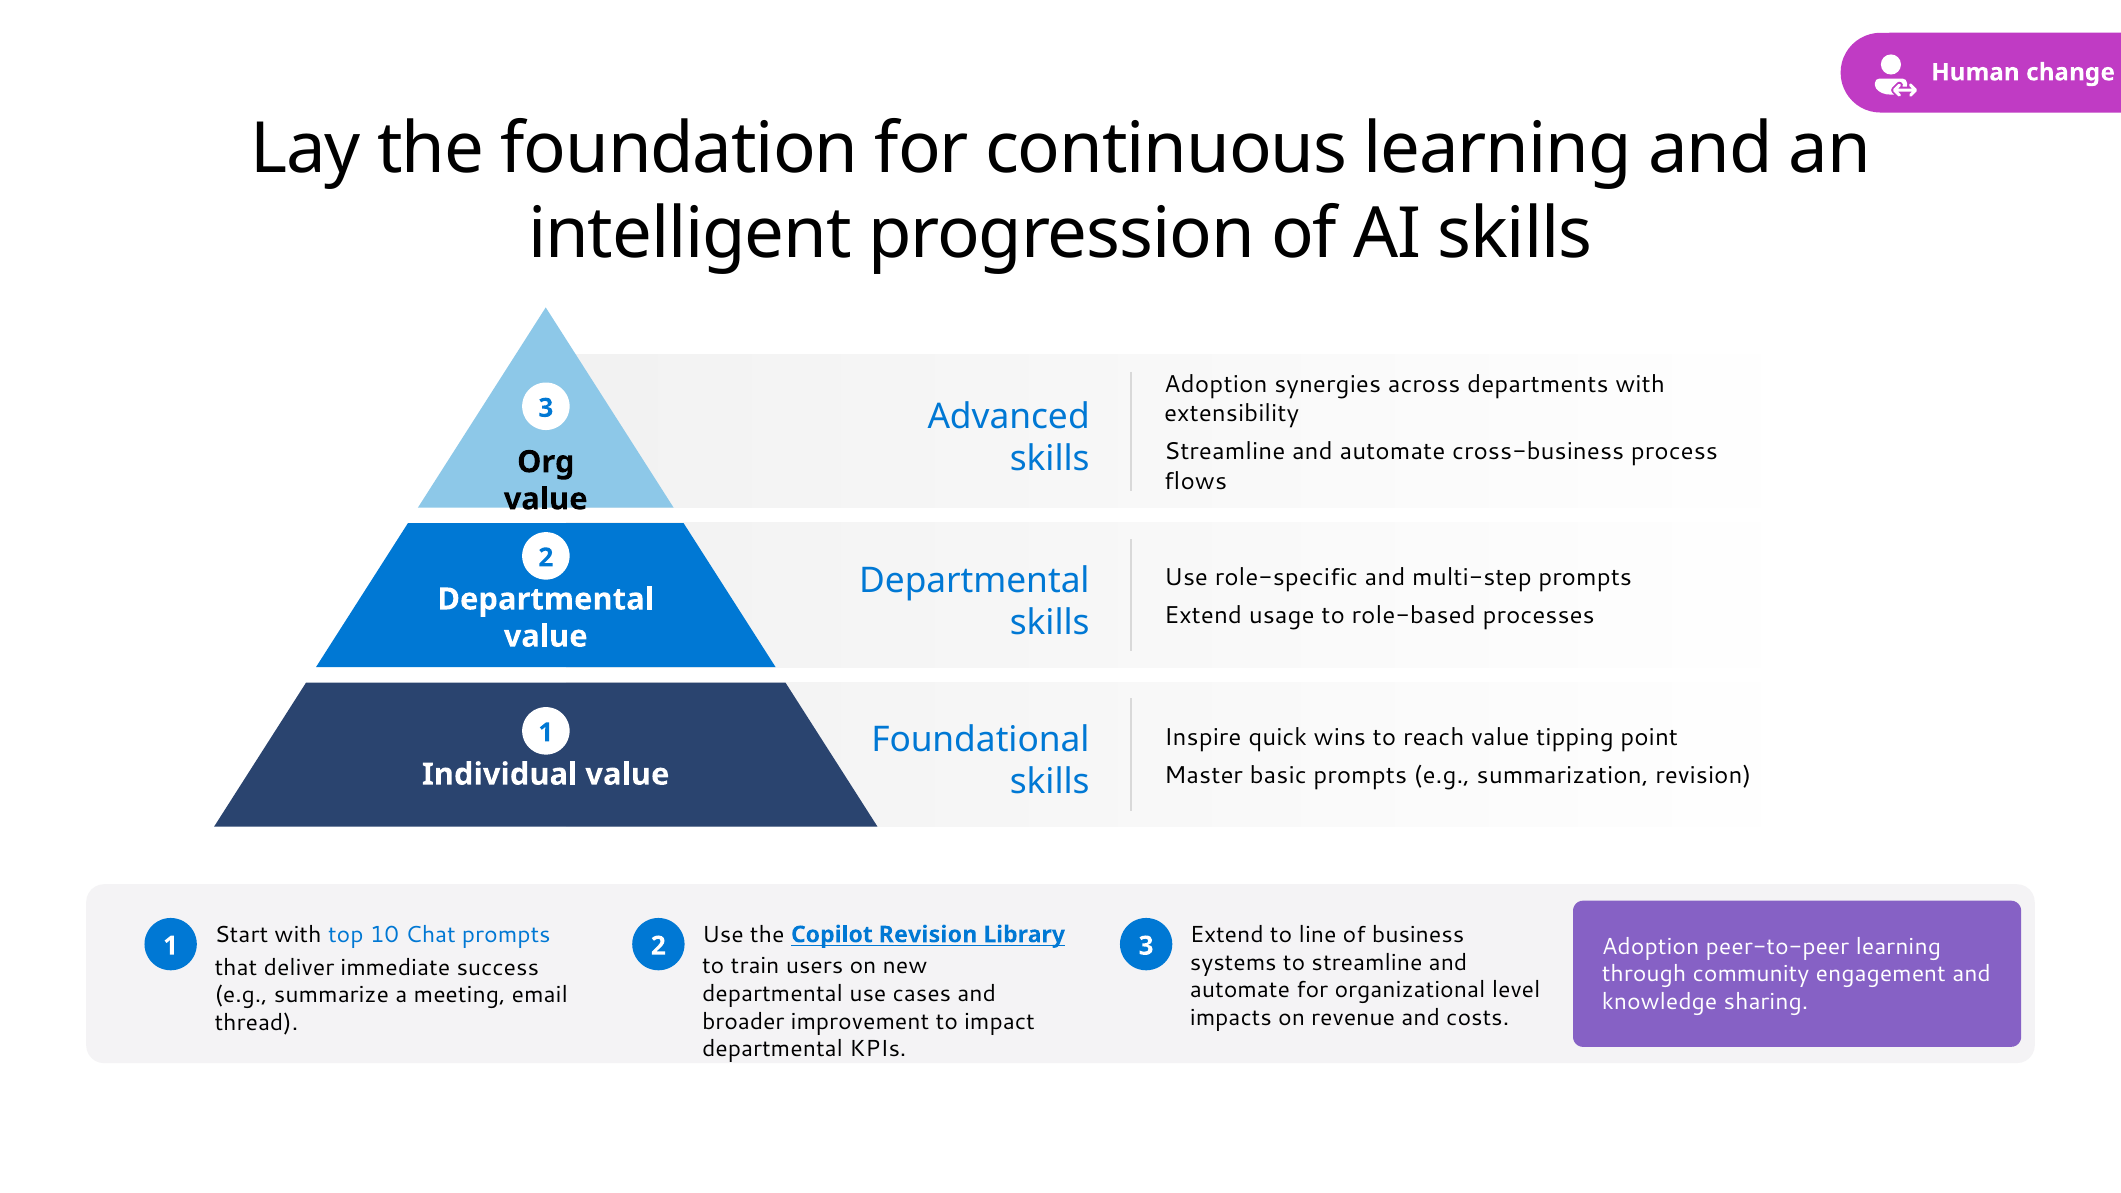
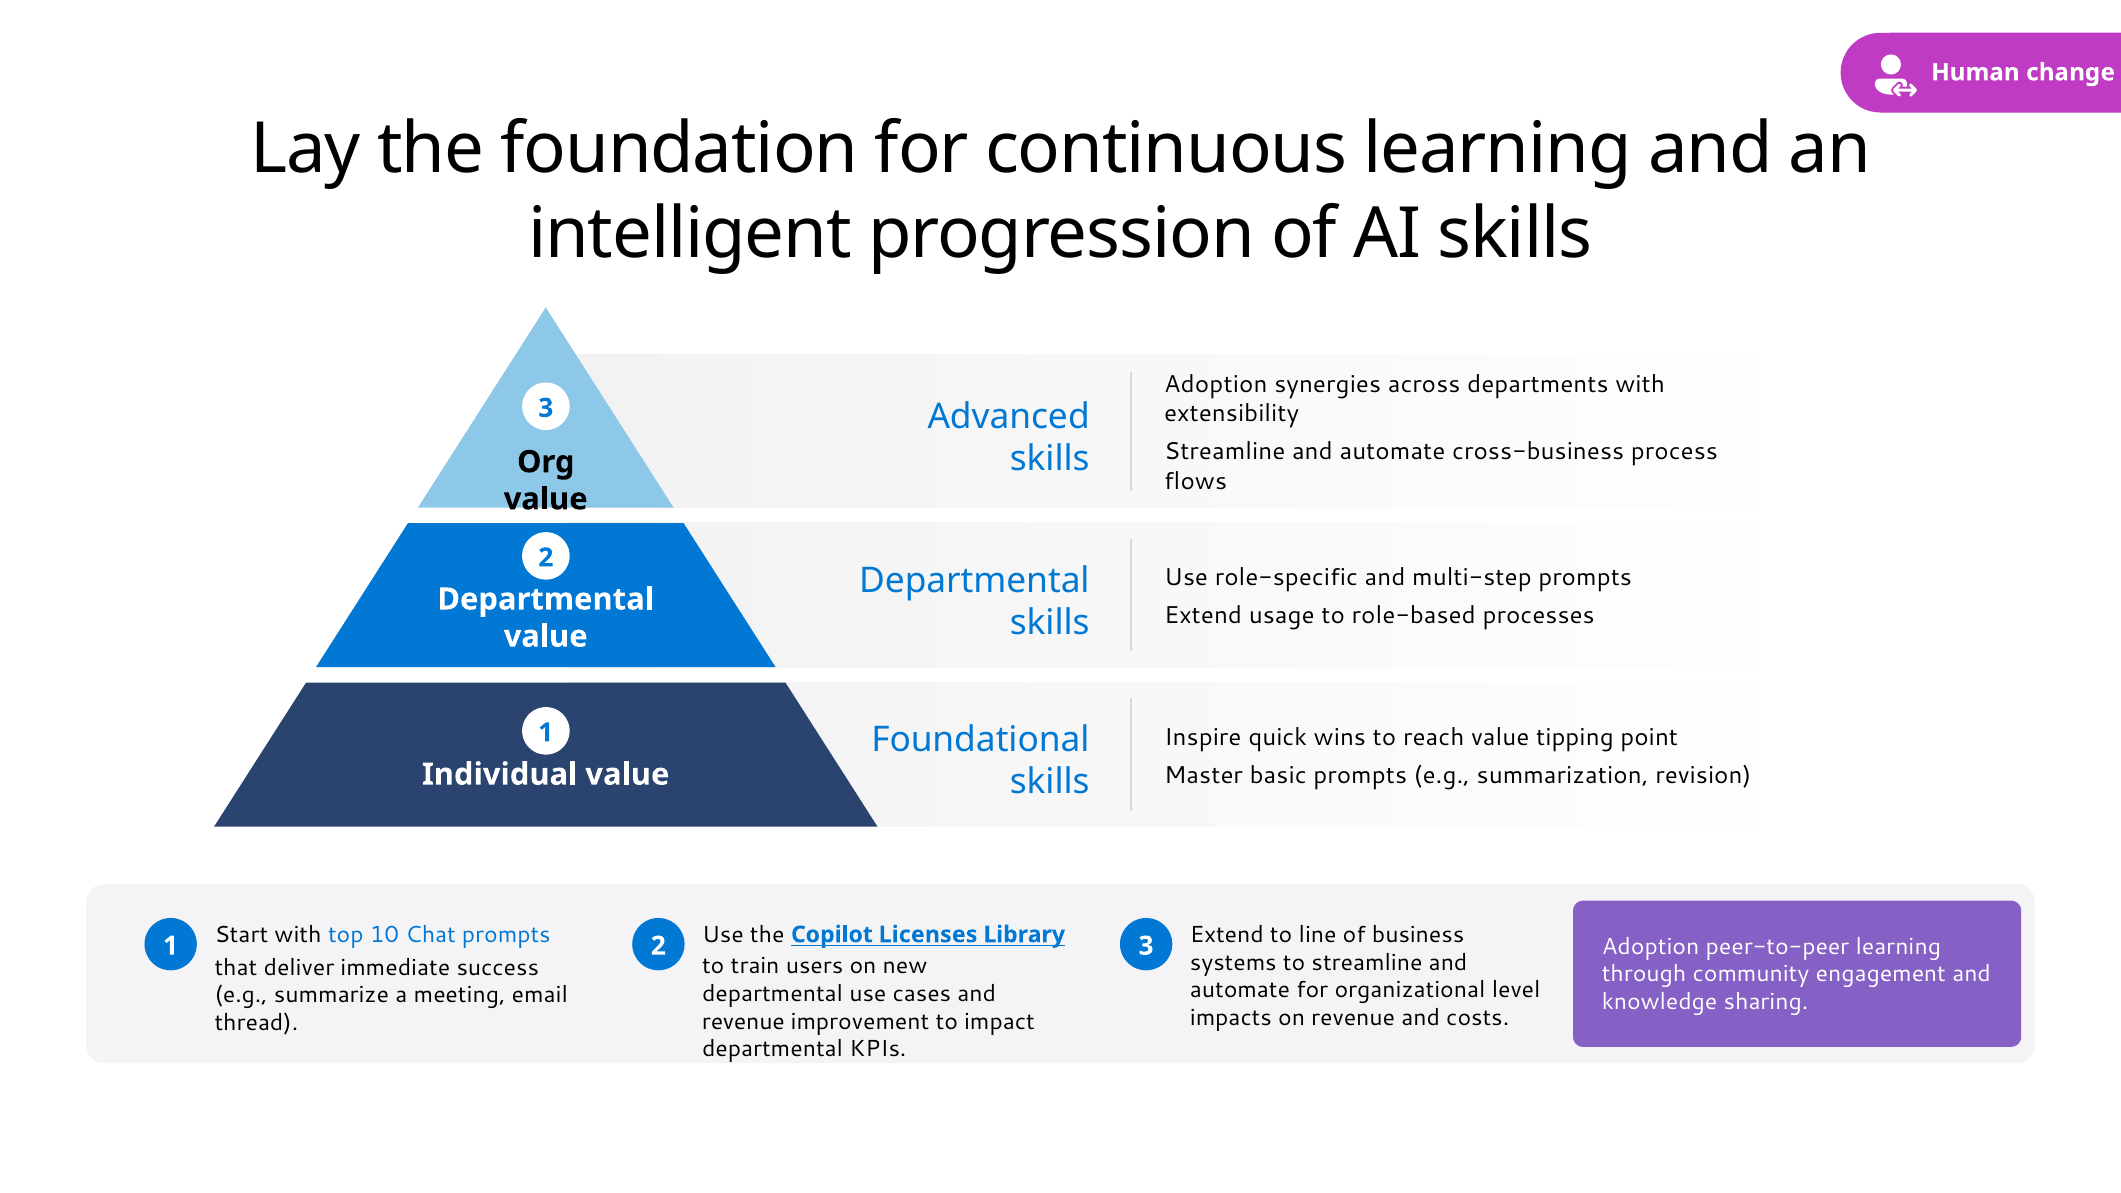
Copilot Revision: Revision -> Licenses (928, 935)
broader: broader -> revenue (743, 1022)
